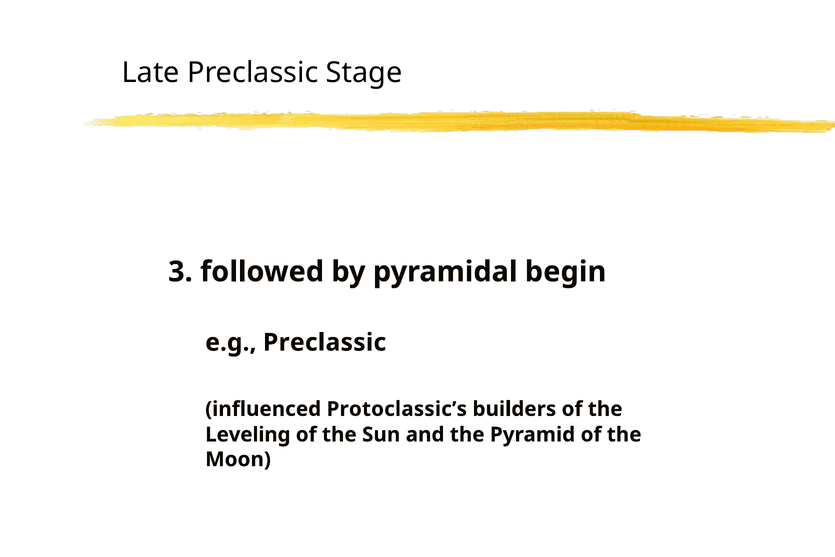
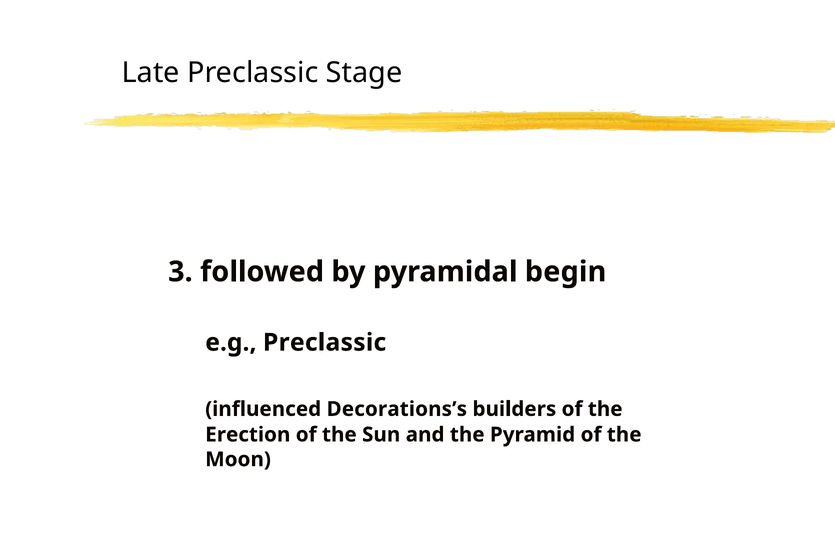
Protoclassic’s: Protoclassic’s -> Decorations’s (397, 409)
Leveling: Leveling -> Erection (248, 434)
